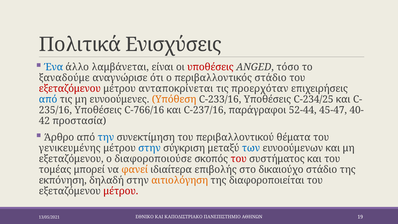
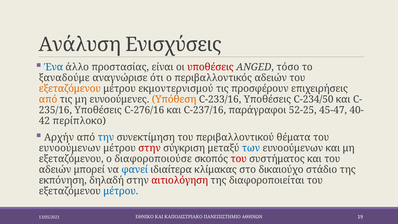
Πολιτικά: Πολιτικά -> Ανάλυση (80, 45)
λαμβάνεται: λαμβάνεται -> προστασίας (120, 67)
περιβαλλοντικός στάδιο: στάδιο -> αδειών (271, 78)
εξεταζόμενου colour: red -> orange (70, 89)
ανταποκρίνεται: ανταποκρίνεται -> εκμοντερνισμού (176, 89)
προερχόταν: προερχόταν -> προσφέρουν (260, 89)
από colour: blue -> orange (48, 99)
C-234/25: C-234/25 -> C-234/50 (314, 99)
C-766/16: C-766/16 -> C-276/16 (144, 110)
52-44: 52-44 -> 52-25 (303, 110)
προστασία: προστασία -> περίπλοκο (79, 121)
Άρθρο: Άρθρο -> Αρχήν (59, 137)
γενικευμένης: γενικευμένης -> ευνοούμενων (70, 148)
στην colour: blue -> red (149, 148)
τομέας: τομέας -> αδειών (55, 170)
φανεί colour: orange -> blue (135, 170)
επιβολής: επιβολής -> κλίμακας (216, 170)
αιτιολόγηση colour: orange -> red (180, 180)
μέτρου colour: red -> blue (121, 191)
